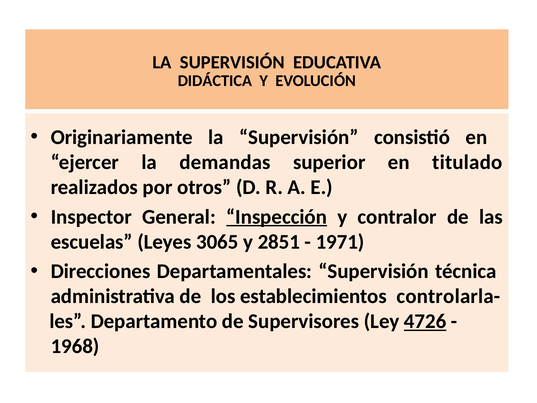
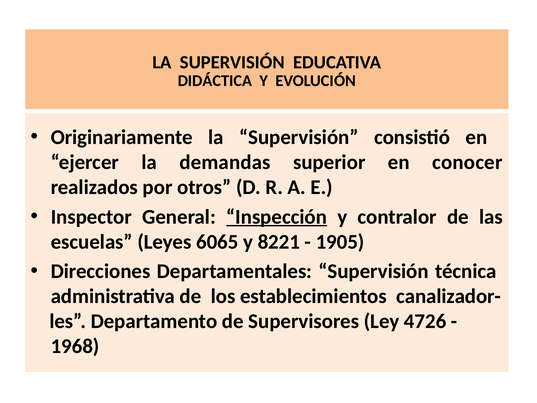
titulado: titulado -> conocer (467, 162)
3065: 3065 -> 6065 (217, 242)
2851: 2851 -> 8221 (279, 242)
1971: 1971 -> 1905 (340, 242)
controlarla-: controlarla- -> canalizador- (449, 296)
4726 underline: present -> none (425, 321)
